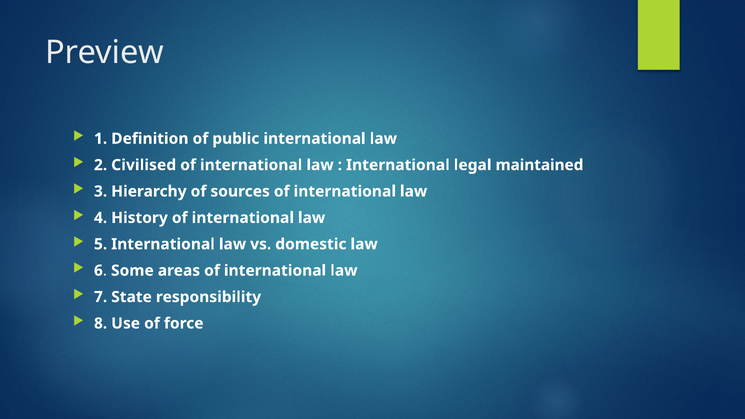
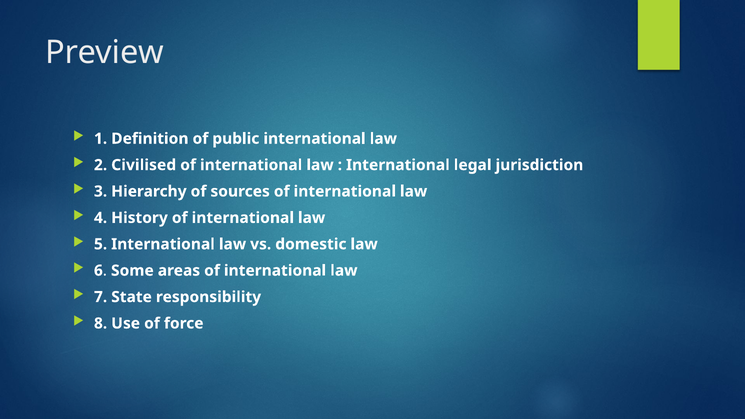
maintained: maintained -> jurisdiction (539, 165)
